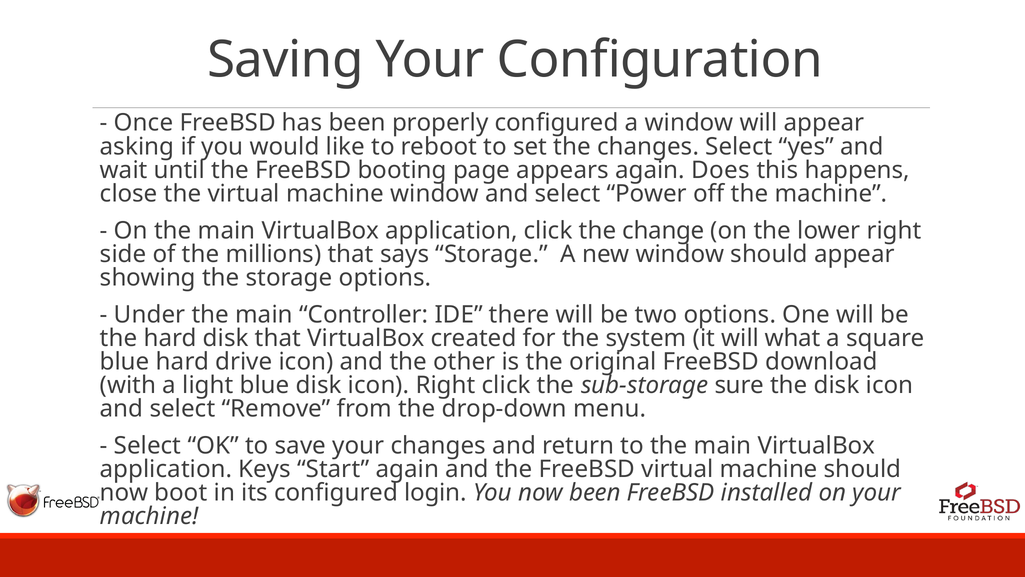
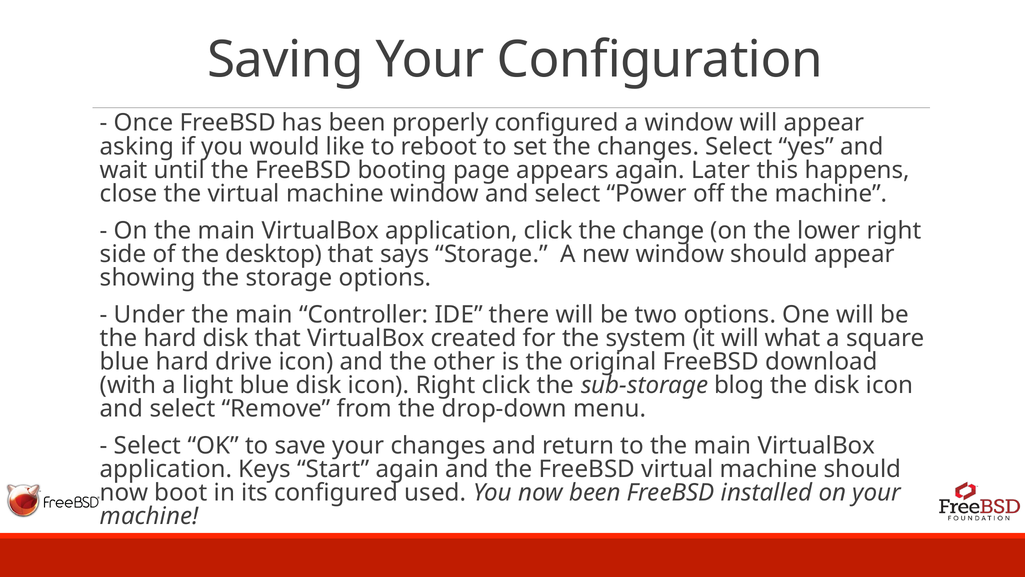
Does: Does -> Later (721, 170)
millions: millions -> desktop (274, 254)
sure: sure -> blog (739, 385)
login: login -> used (435, 493)
